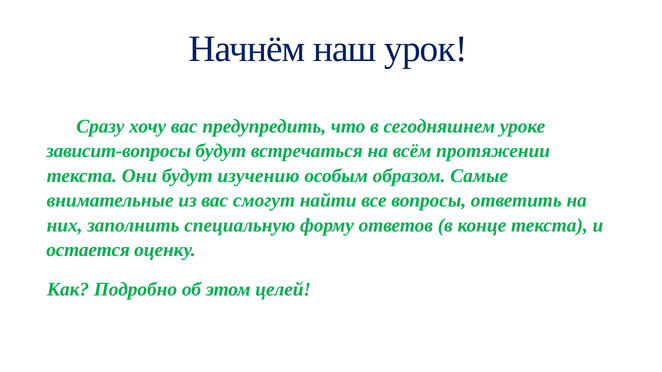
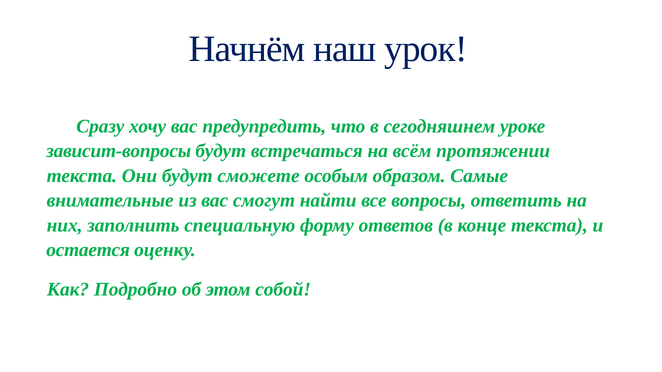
изучению: изучению -> сможете (259, 176)
целей: целей -> собой (283, 290)
